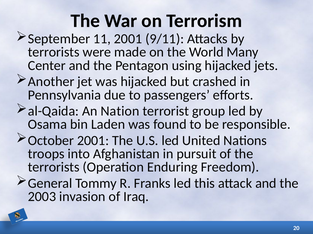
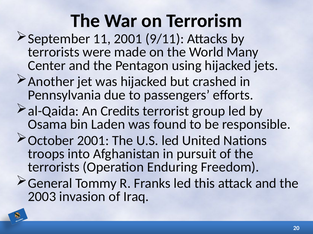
Nation: Nation -> Credits (120, 111)
